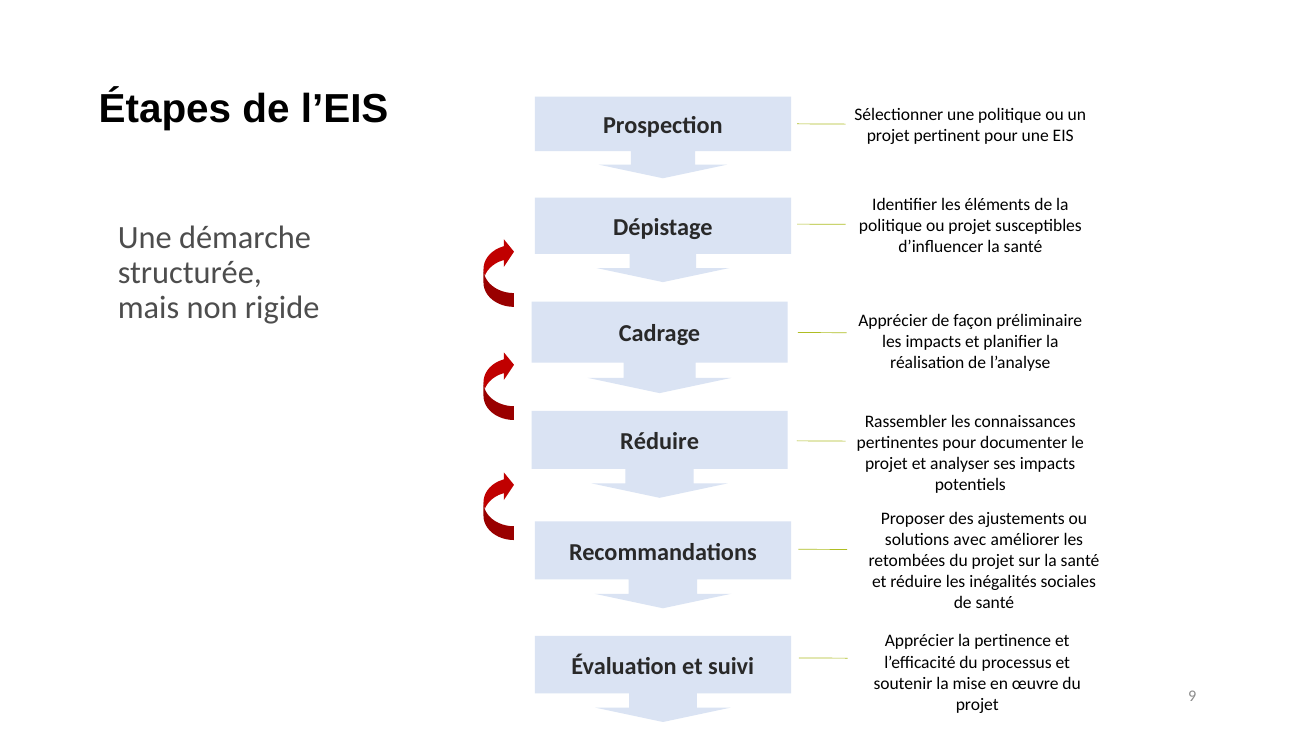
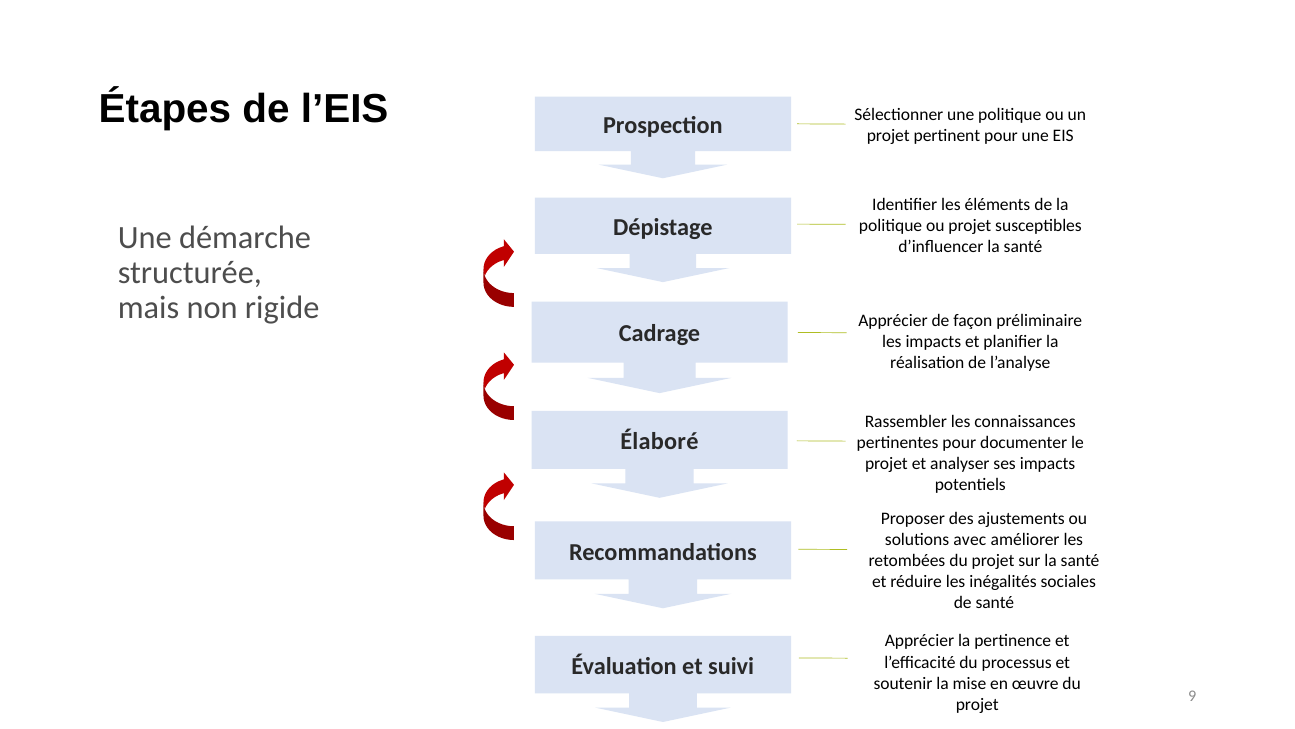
Réduire: Réduire -> Élaboré (659, 441)
